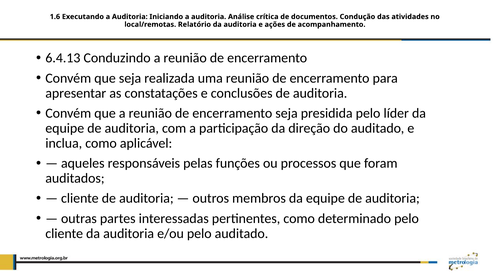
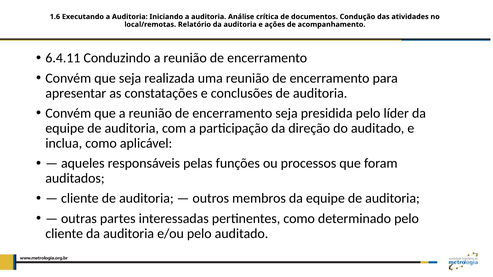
6.4.13: 6.4.13 -> 6.4.11 (63, 58)
